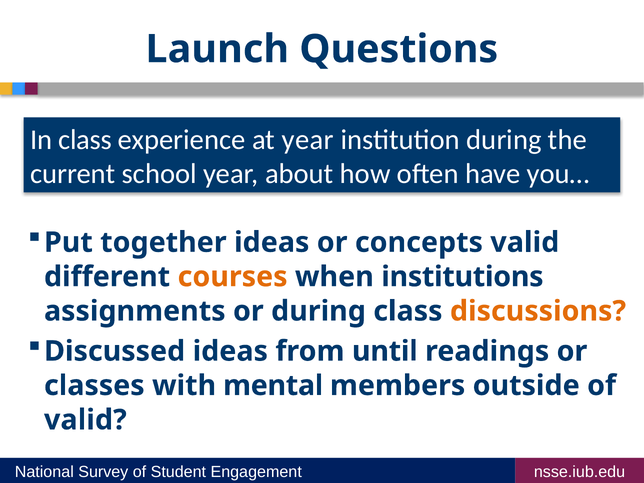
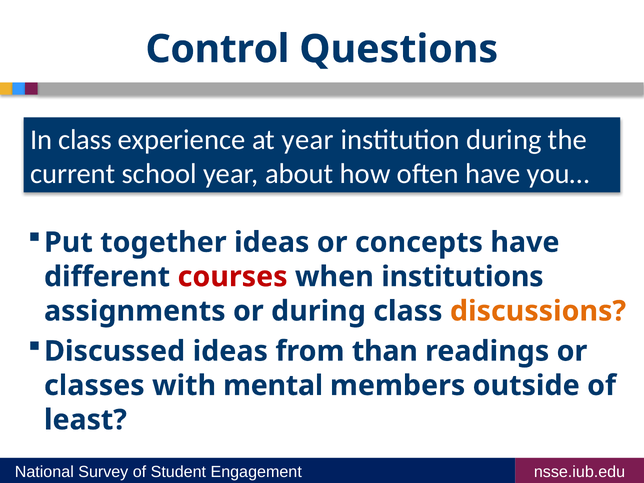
Launch: Launch -> Control (218, 49)
concepts valid: valid -> have (525, 242)
courses colour: orange -> red (233, 277)
until: until -> than (385, 351)
valid: valid -> least (85, 420)
